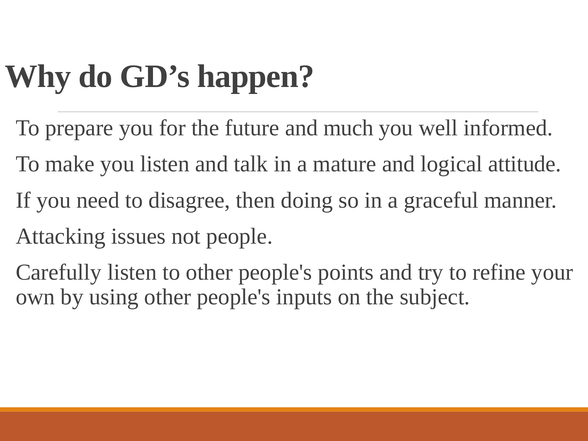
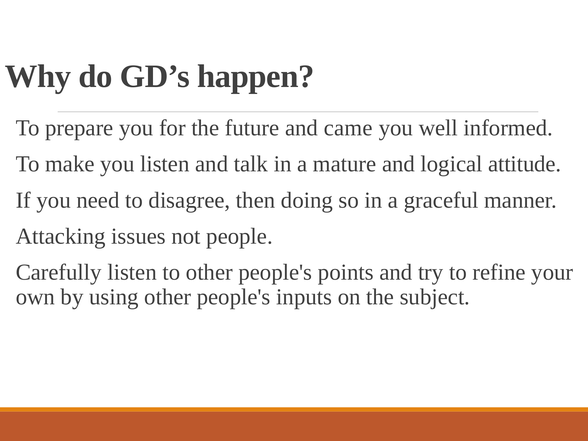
much: much -> came (348, 128)
